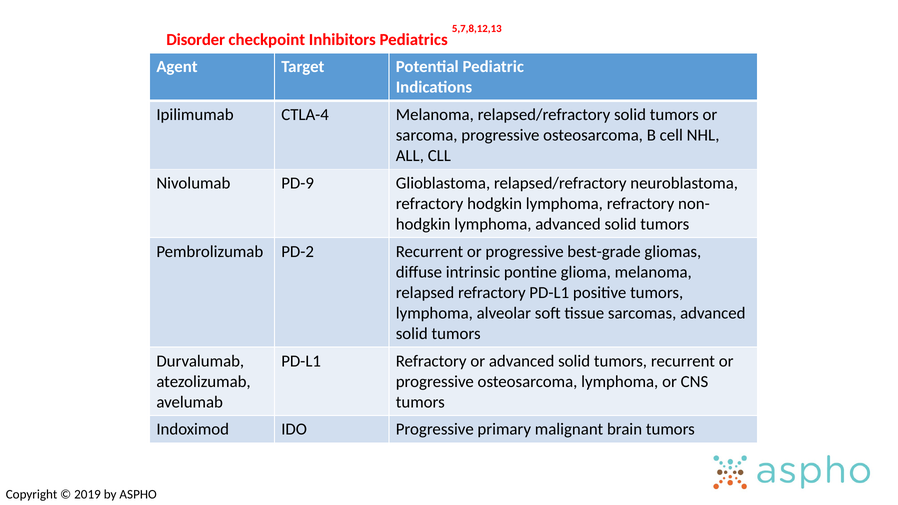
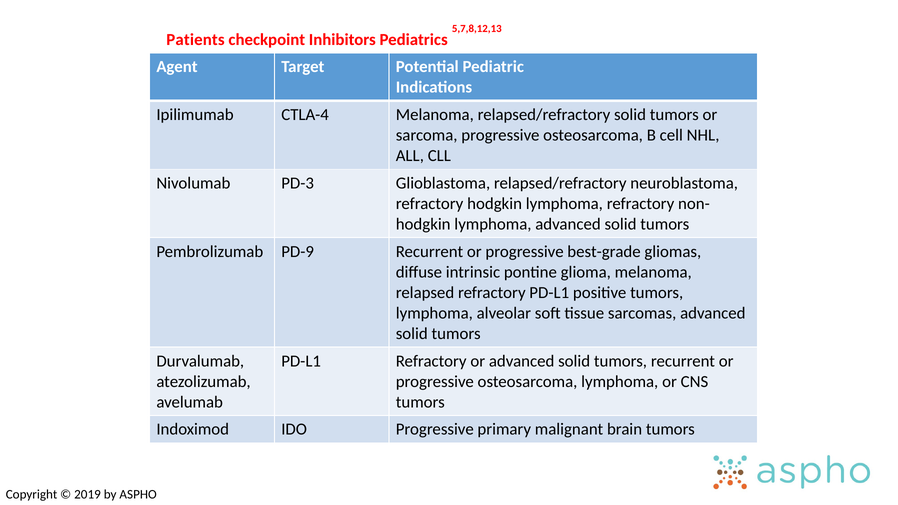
Disorder: Disorder -> Patients (195, 40)
PD-9: PD-9 -> PD-3 (298, 183)
PD-2: PD-2 -> PD-9 (298, 252)
